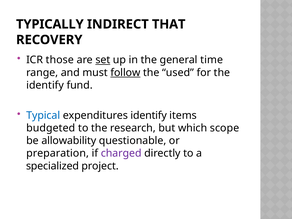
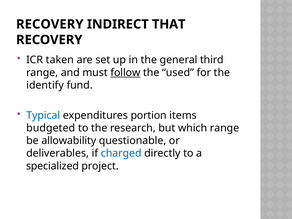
TYPICALLY: TYPICALLY -> RECOVERY (50, 24)
those: those -> taken (60, 60)
set underline: present -> none (103, 60)
time: time -> third (212, 60)
expenditures identify: identify -> portion (149, 115)
which scope: scope -> range (225, 128)
preparation: preparation -> deliverables (58, 153)
charged colour: purple -> blue (121, 153)
